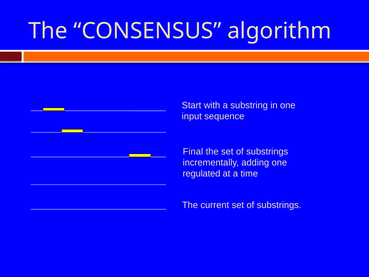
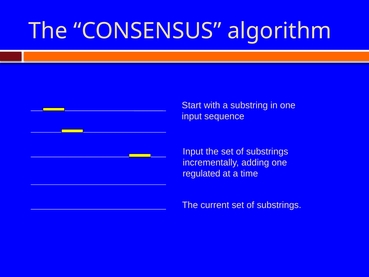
Final: Final -> Input (193, 151)
